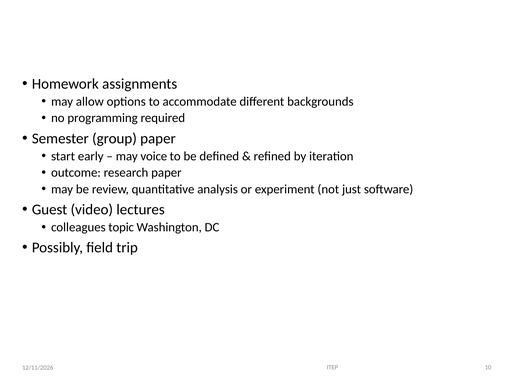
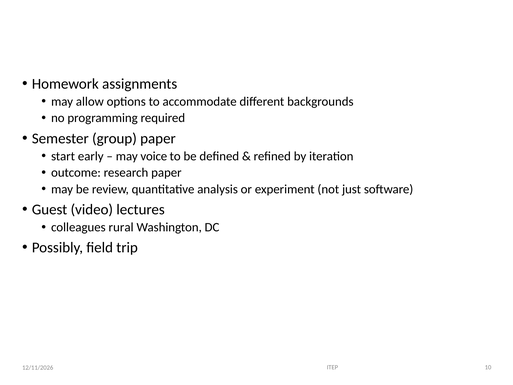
topic: topic -> rural (121, 227)
